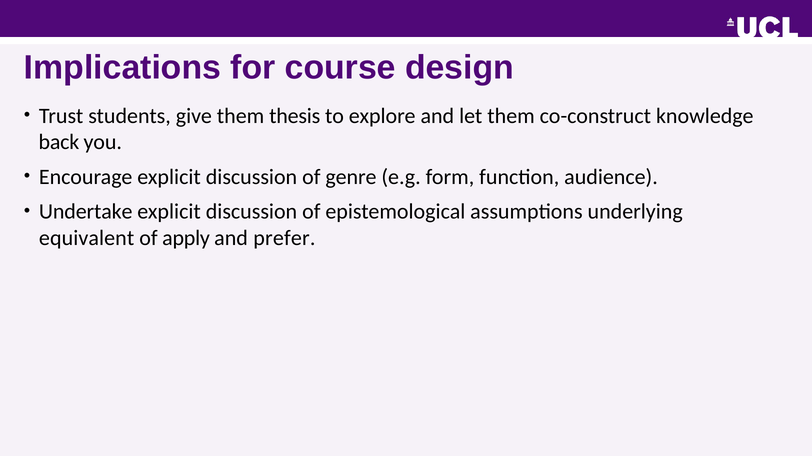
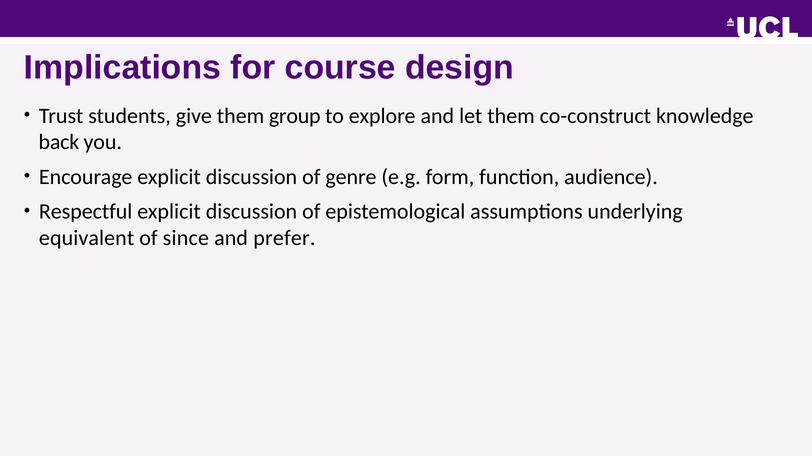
thesis: thesis -> group (295, 116)
Undertake: Undertake -> Respectful (86, 212)
apply: apply -> since (186, 238)
